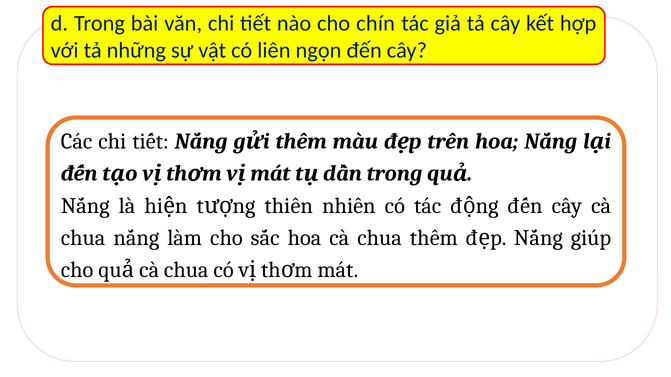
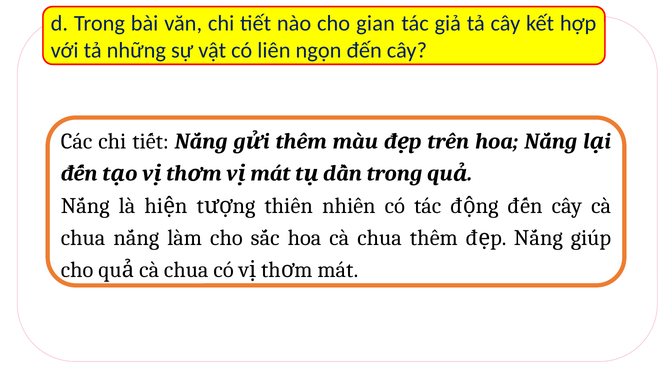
chín: chín -> gian (376, 24)
